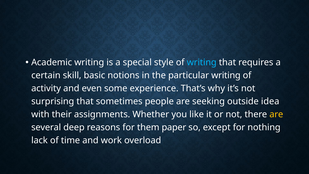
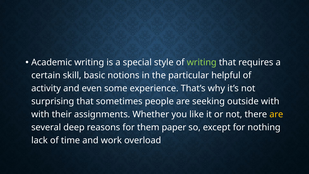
writing colour: light blue -> light green (202, 62)
particular writing: writing -> helpful (226, 75)
outside idea: idea -> with (270, 101)
